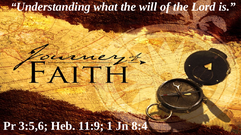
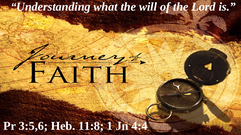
11:9: 11:9 -> 11:8 (91, 126)
8:4: 8:4 -> 4:4 (140, 126)
